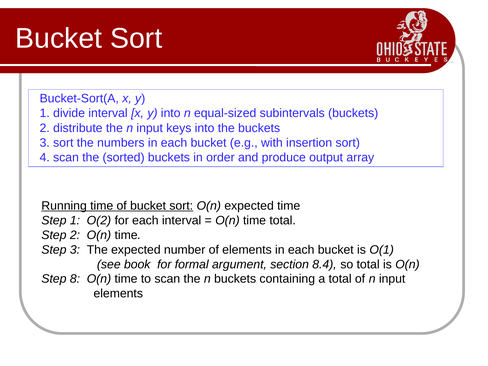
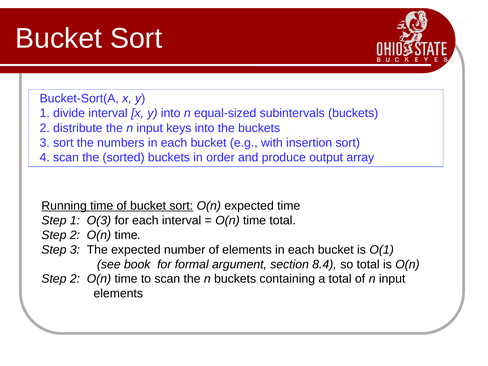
O(2: O(2 -> O(3 (99, 220)
8: 8 -> 2 (75, 279)
